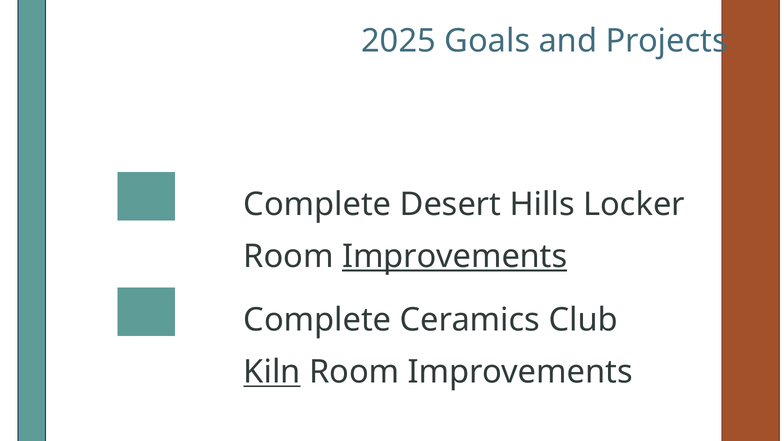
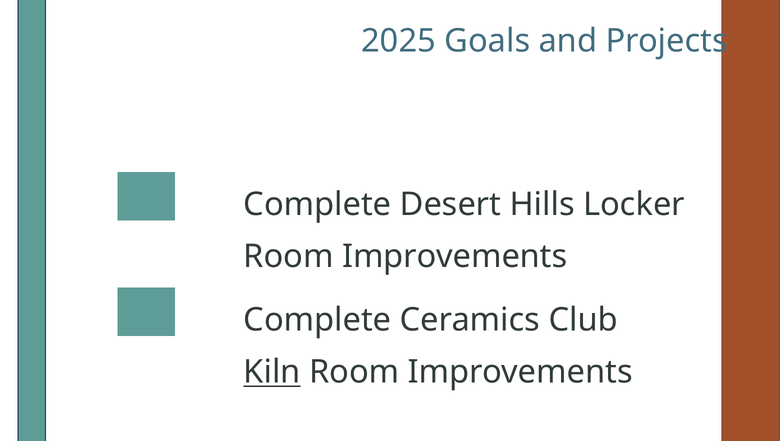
Improvements underline: present -> none (455, 257)
